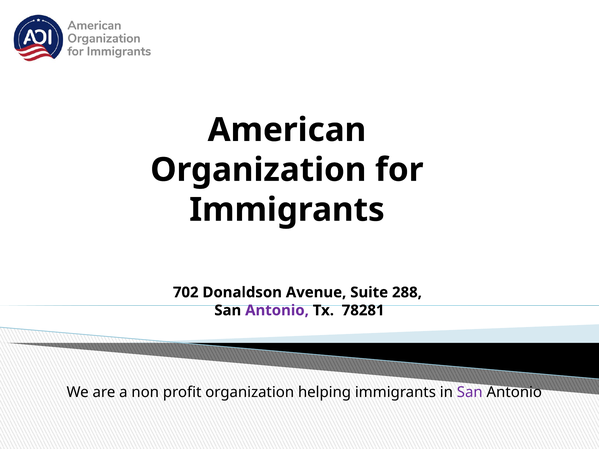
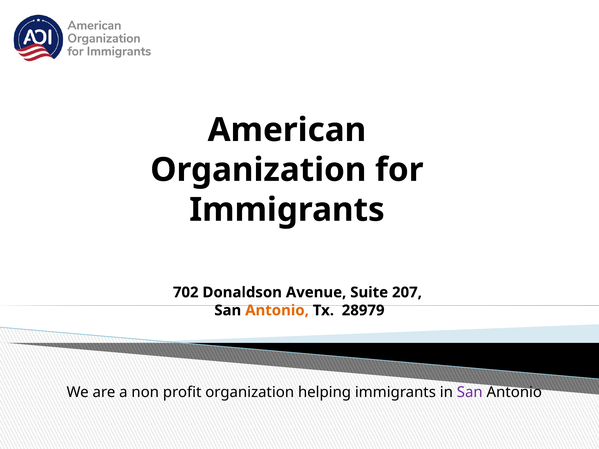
288: 288 -> 207 (407, 293)
Antonio colour: purple -> orange (277, 311)
78281: 78281 -> 28979 (363, 311)
